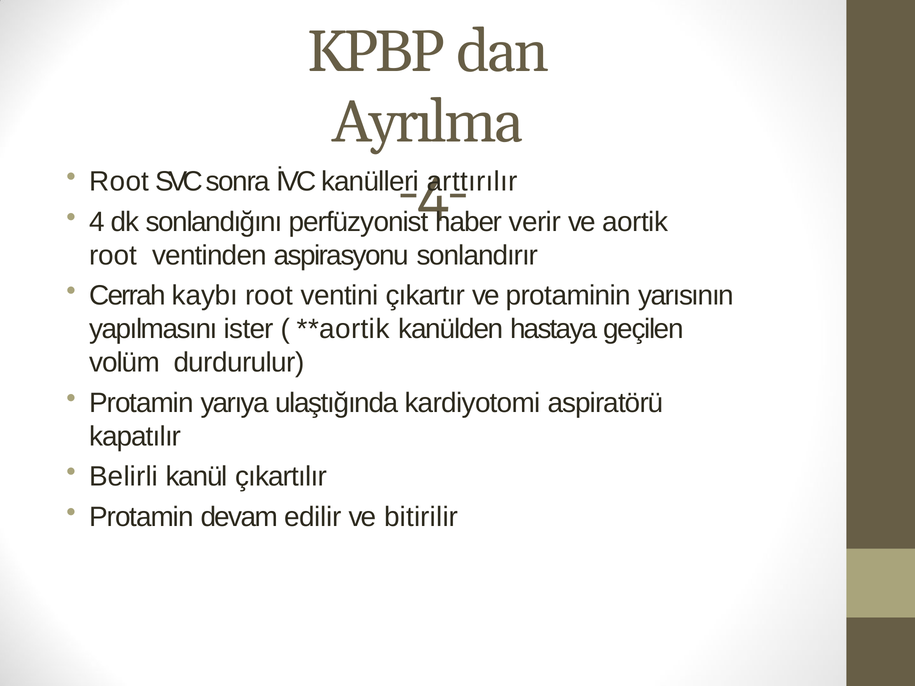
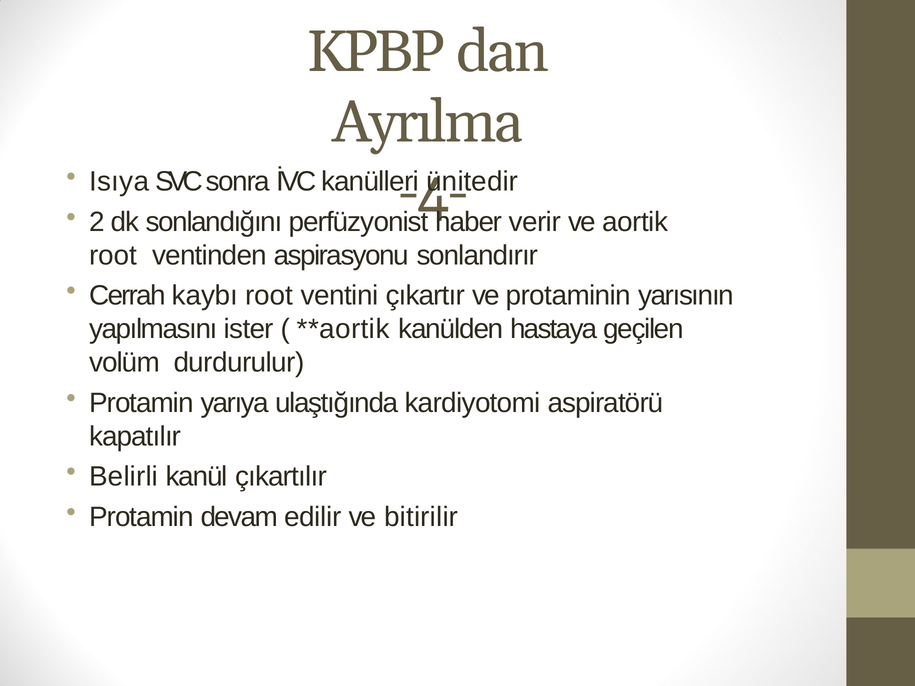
Root: Root -> Isıya (119, 182)
arttırılır: arttırılır -> ünitedir (472, 182)
4: 4 -> 2 (97, 222)
